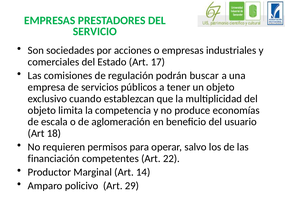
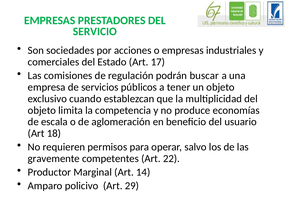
financiación: financiación -> gravemente (54, 158)
